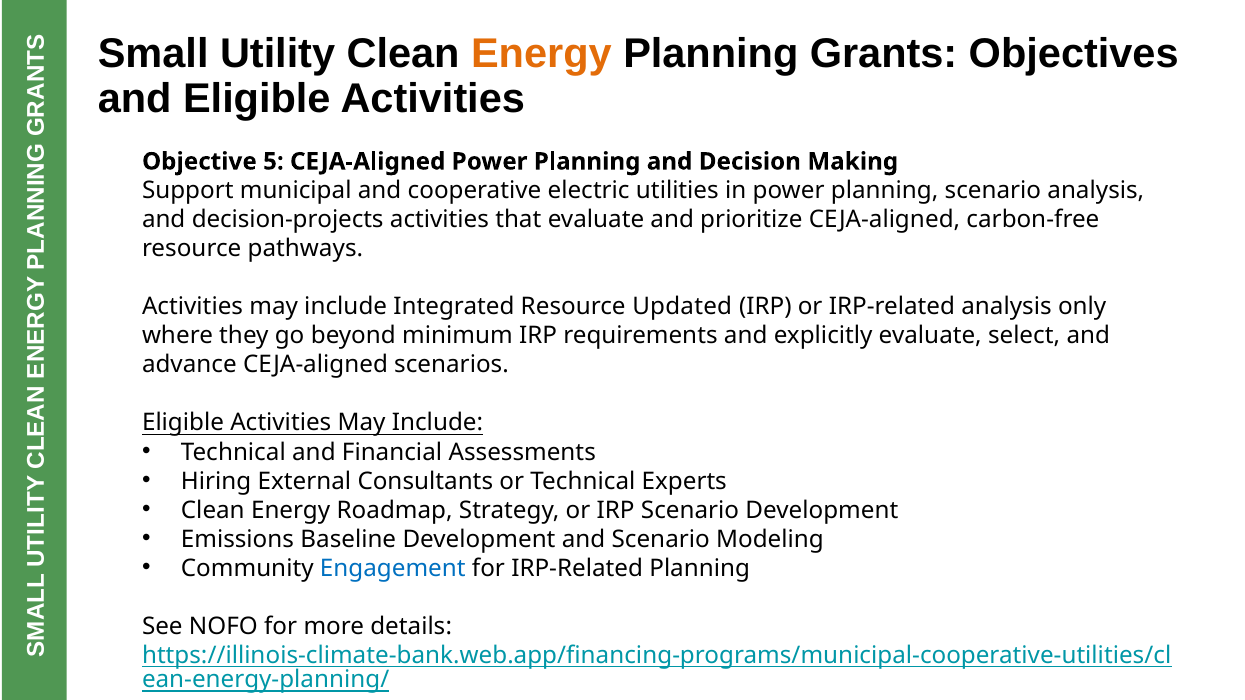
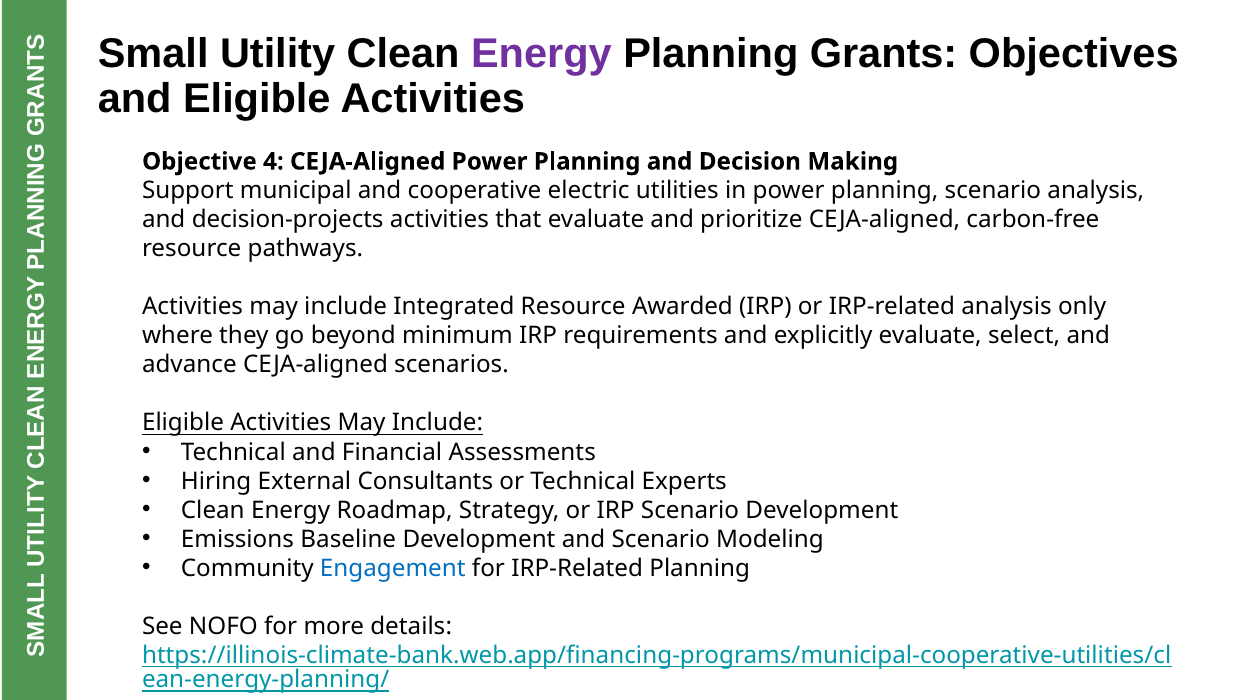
Energy colour: orange -> purple (541, 54)
5: 5 -> 4 (273, 162)
Updated: Updated -> Awarded (682, 307)
